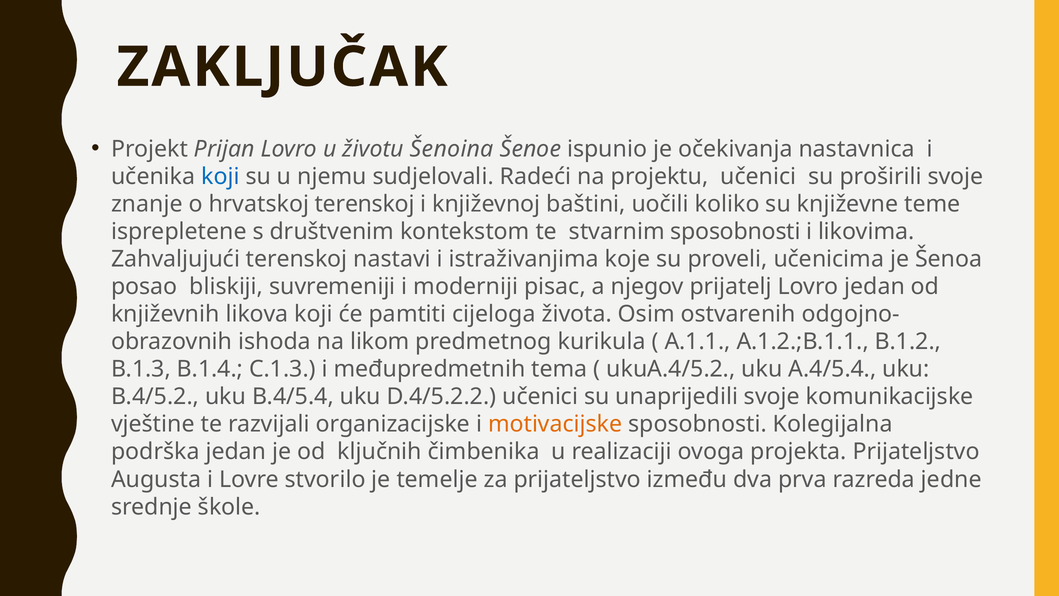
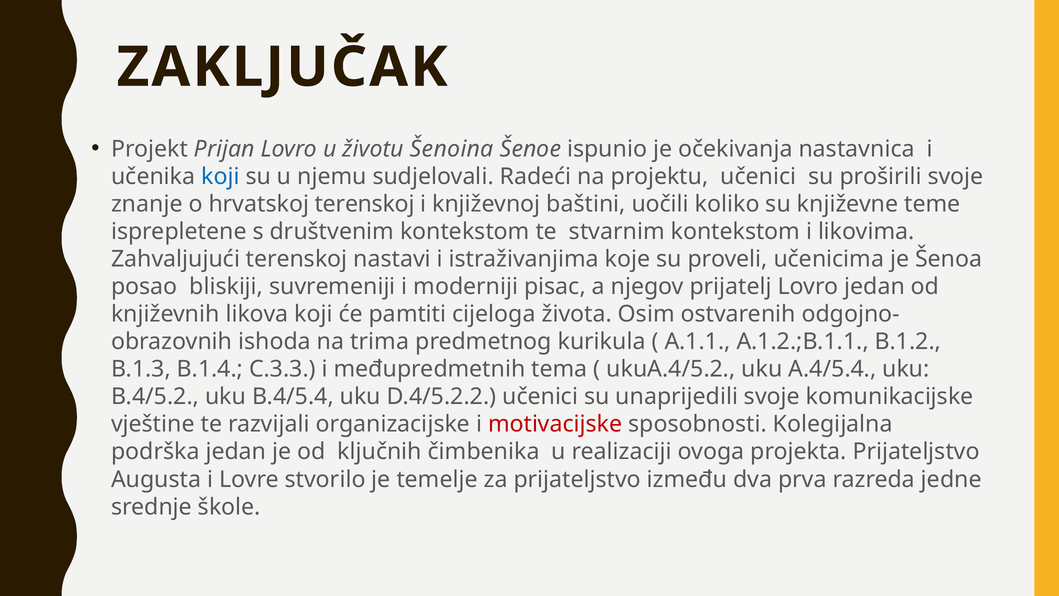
stvarnim sposobnosti: sposobnosti -> kontekstom (735, 231)
likom: likom -> trima (380, 342)
C.1.3: C.1.3 -> C.3.3 (282, 369)
motivacijske colour: orange -> red (555, 424)
